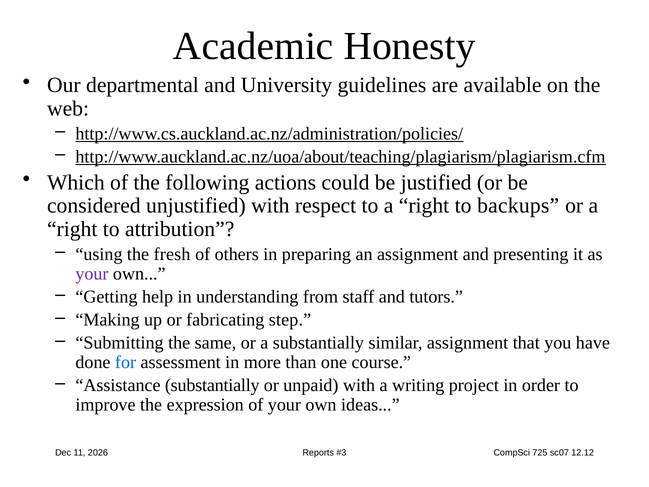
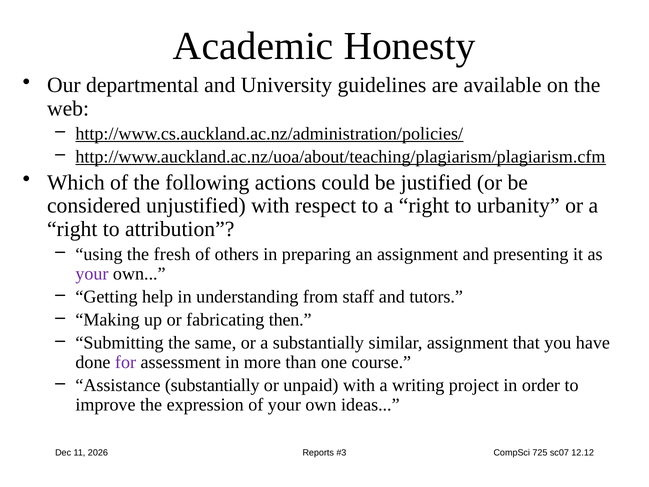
backups: backups -> urbanity (518, 206)
step: step -> then (290, 320)
for colour: blue -> purple (126, 362)
